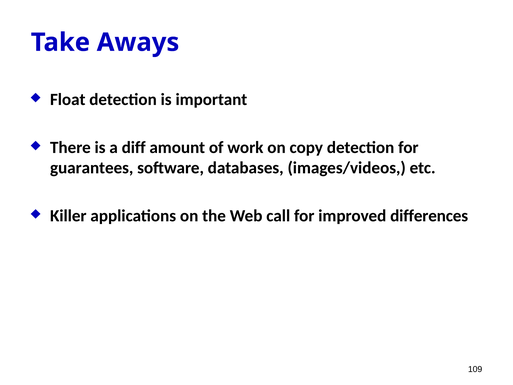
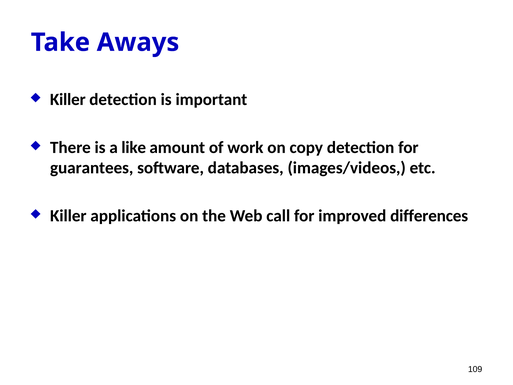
Float: Float -> Killer (68, 100)
diff: diff -> like (134, 147)
